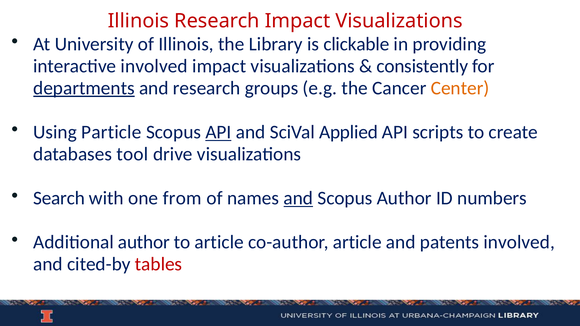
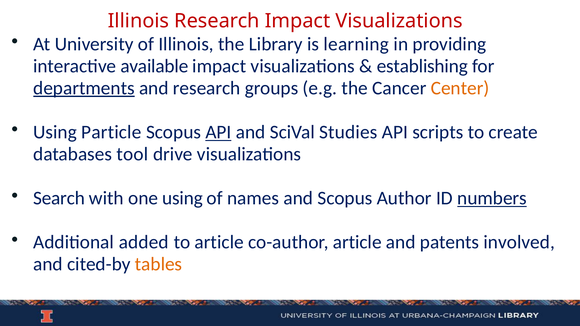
clickable: clickable -> learning (356, 44)
interactive involved: involved -> available (154, 66)
consistently: consistently -> establishing (422, 66)
Applied: Applied -> Studies (348, 132)
one from: from -> using (182, 198)
and underline: present -> none (298, 198)
numbers underline: none -> present (492, 198)
Additional author: author -> added (144, 242)
tables colour: red -> orange (159, 264)
